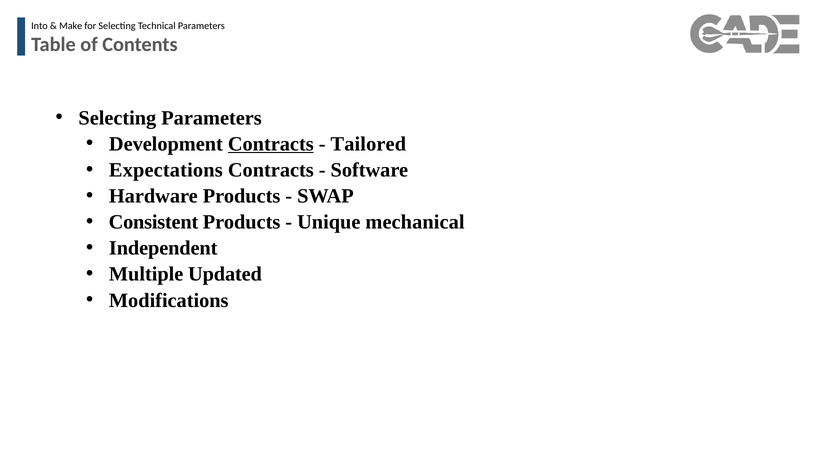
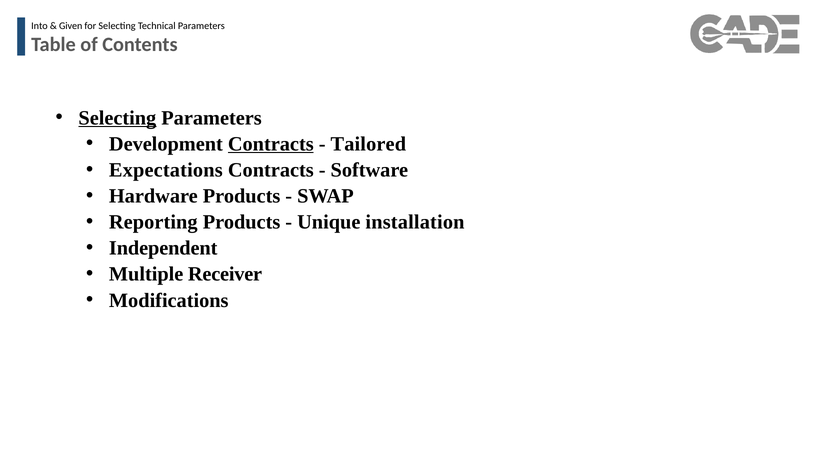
Make: Make -> Given (71, 26)
Selecting underline: none -> present (117, 118)
Consistent: Consistent -> Reporting (153, 222)
mechanical: mechanical -> installation (415, 222)
Updated: Updated -> Receiver (225, 274)
